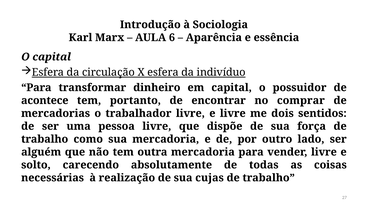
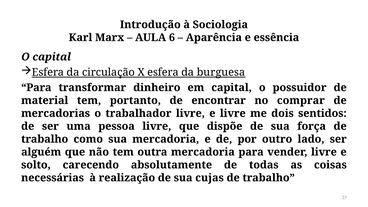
indivíduo: indivíduo -> burguesa (221, 72)
acontece: acontece -> material (45, 100)
